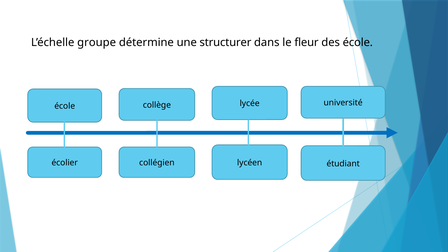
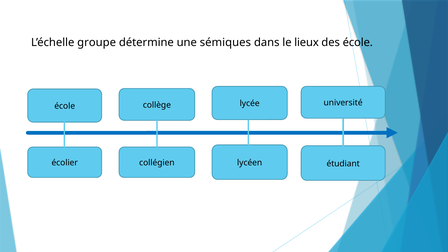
structurer: structurer -> sémiques (225, 42)
fleur: fleur -> lieux (307, 42)
